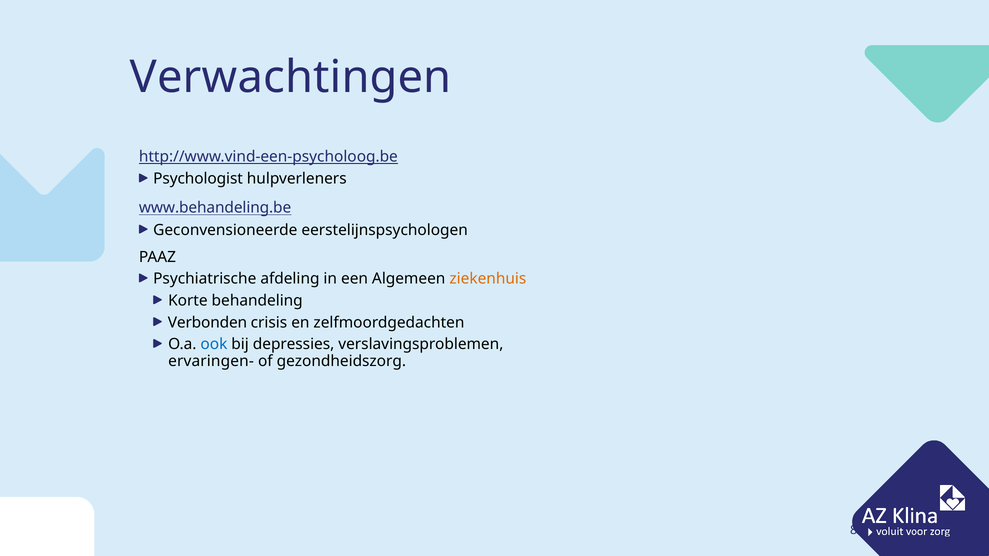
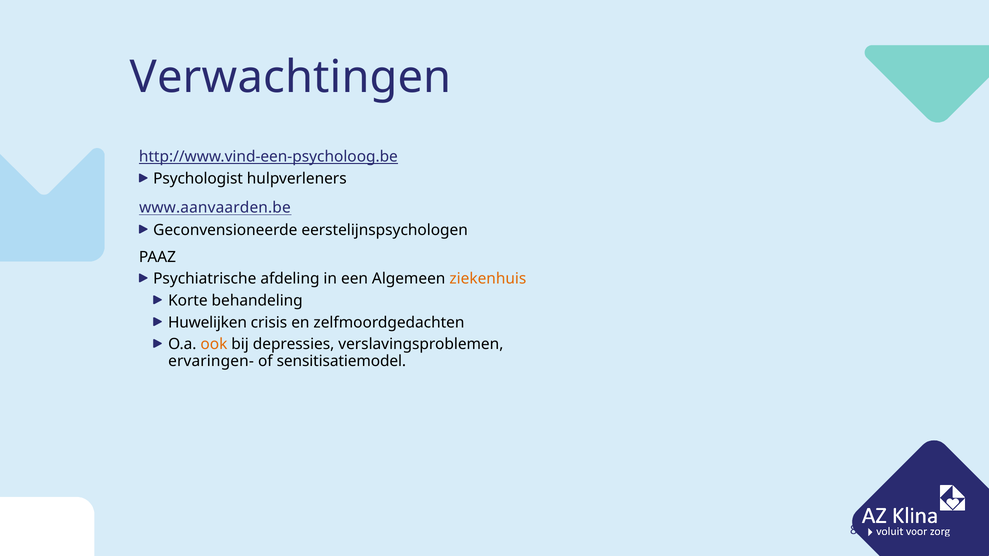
www.behandeling.be: www.behandeling.be -> www.aanvaarden.be (215, 208)
Verbonden: Verbonden -> Huwelijken (207, 323)
ook colour: blue -> orange (214, 344)
gezondheidszorg: gezondheidszorg -> sensitisatiemodel (341, 361)
